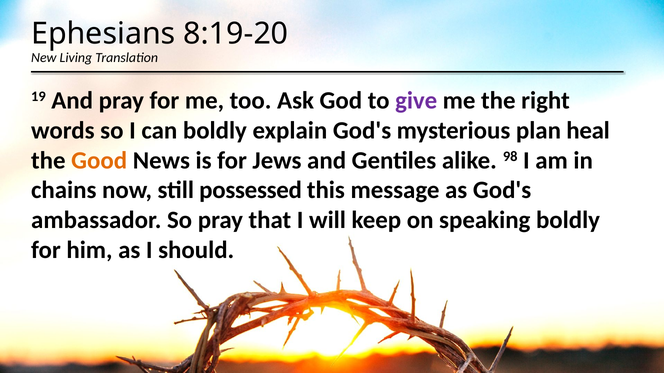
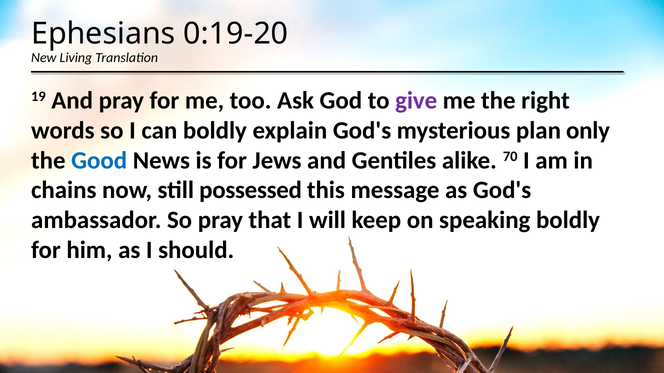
8:19-20: 8:19-20 -> 0:19-20 (236, 34)
heal: heal -> only (588, 131)
Good colour: orange -> blue (99, 161)
98: 98 -> 70 (510, 157)
